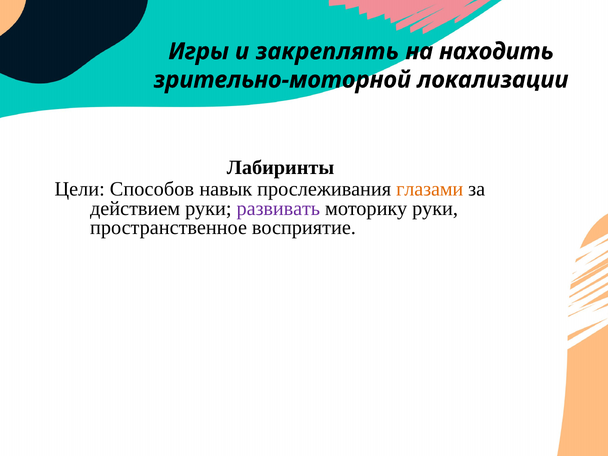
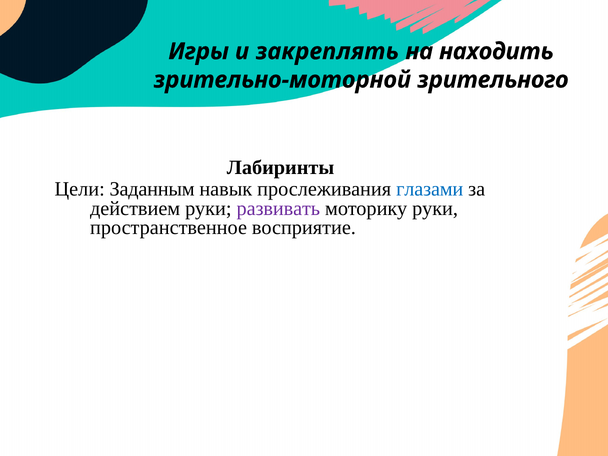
локализации: локализации -> зрительного (493, 80)
Способов: Способов -> Заданным (152, 189)
глазами colour: orange -> blue (430, 189)
